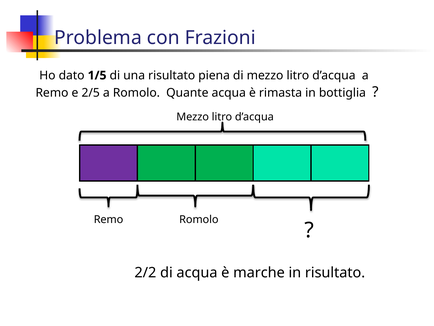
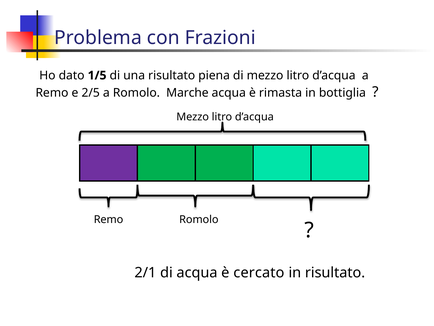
Quante: Quante -> Marche (187, 93)
2/2: 2/2 -> 2/1 (145, 272)
marche: marche -> cercato (259, 272)
